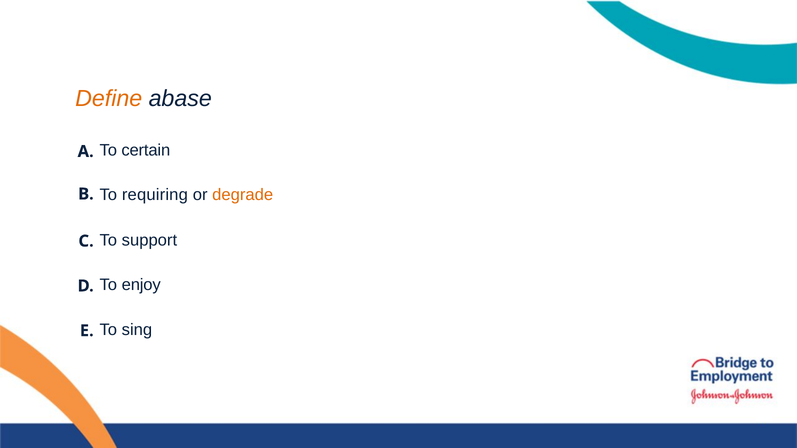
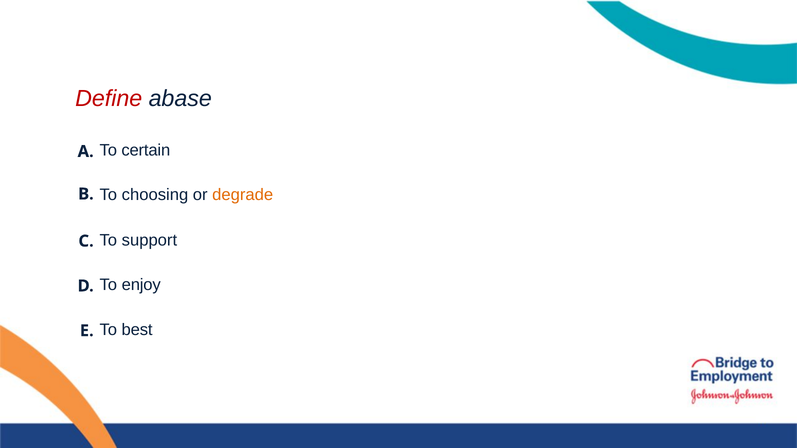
Define colour: orange -> red (109, 99)
requiring: requiring -> choosing (155, 195)
sing: sing -> best (137, 330)
